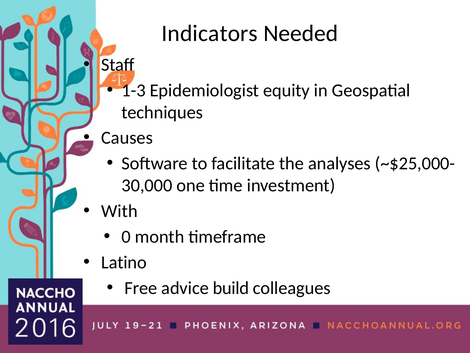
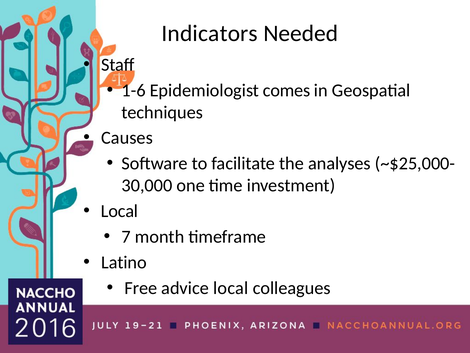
1-3: 1-3 -> 1-6 (134, 90)
equity: equity -> comes (287, 90)
With: With -> Local (119, 211)
0: 0 -> 7 (126, 237)
advice build: build -> local (231, 288)
